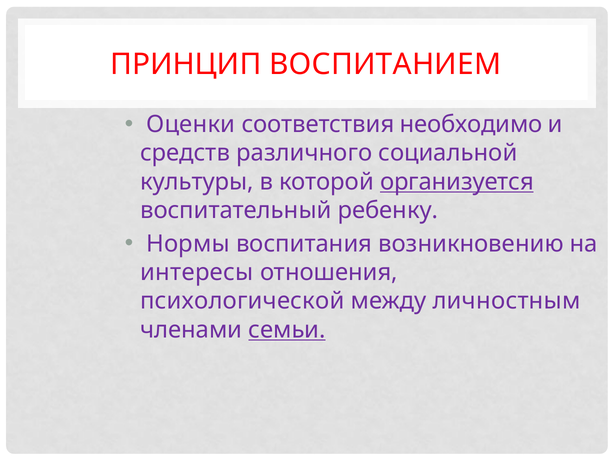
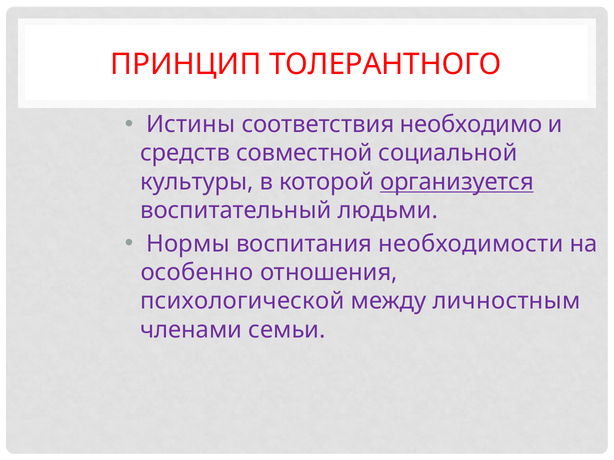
ВОСПИТАНИЕМ: ВОСПИТАНИЕМ -> ТОЛЕРАНТНОГО (385, 64)
Оценки: Оценки -> Истины (191, 125)
различного: различного -> совместной (304, 153)
ребенку: ребенку -> людьми (388, 211)
возникновению: возникновению -> необходимости (471, 244)
интересы: интересы -> особенно (197, 273)
семьи underline: present -> none (287, 330)
